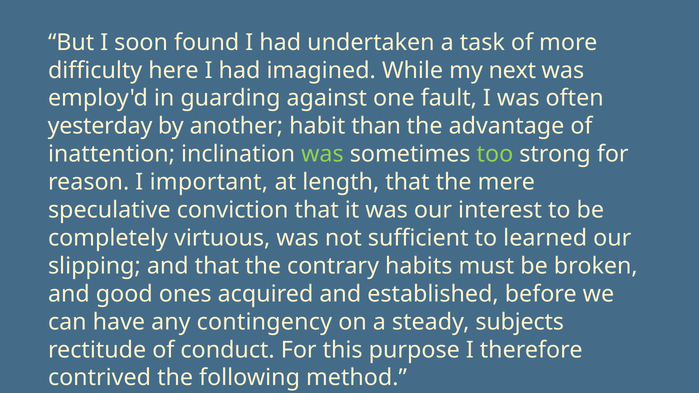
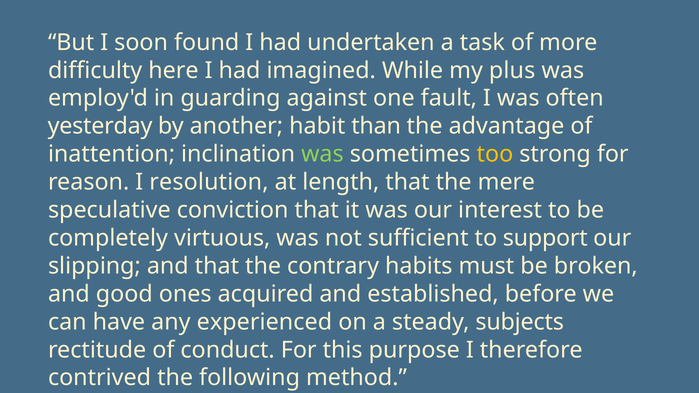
next: next -> plus (512, 70)
too colour: light green -> yellow (495, 154)
important: important -> resolution (209, 182)
learned: learned -> support (545, 238)
contingency: contingency -> experienced (264, 322)
